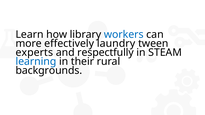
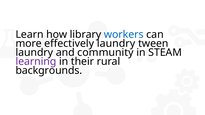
experts: experts -> laundry (34, 53)
respectfully: respectfully -> community (105, 53)
learning colour: blue -> purple (36, 62)
